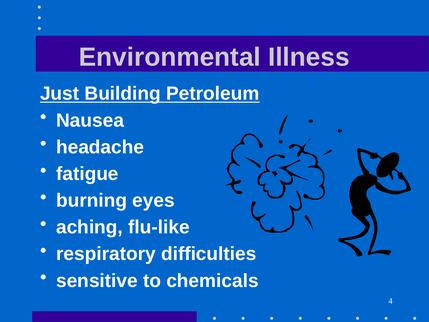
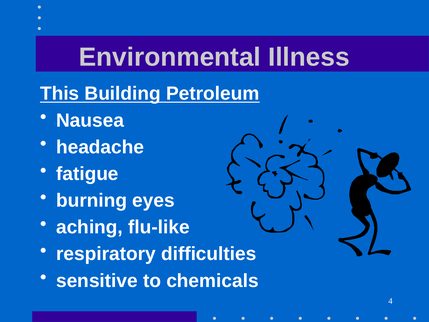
Just: Just -> This (60, 94)
